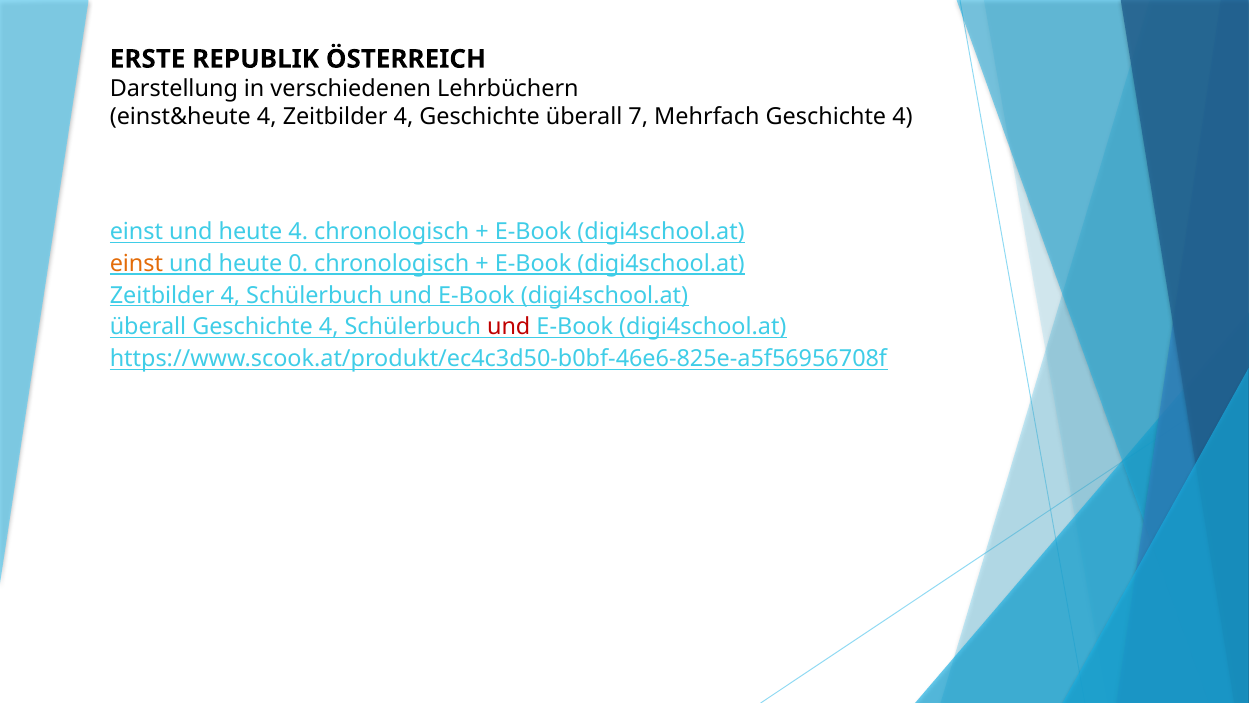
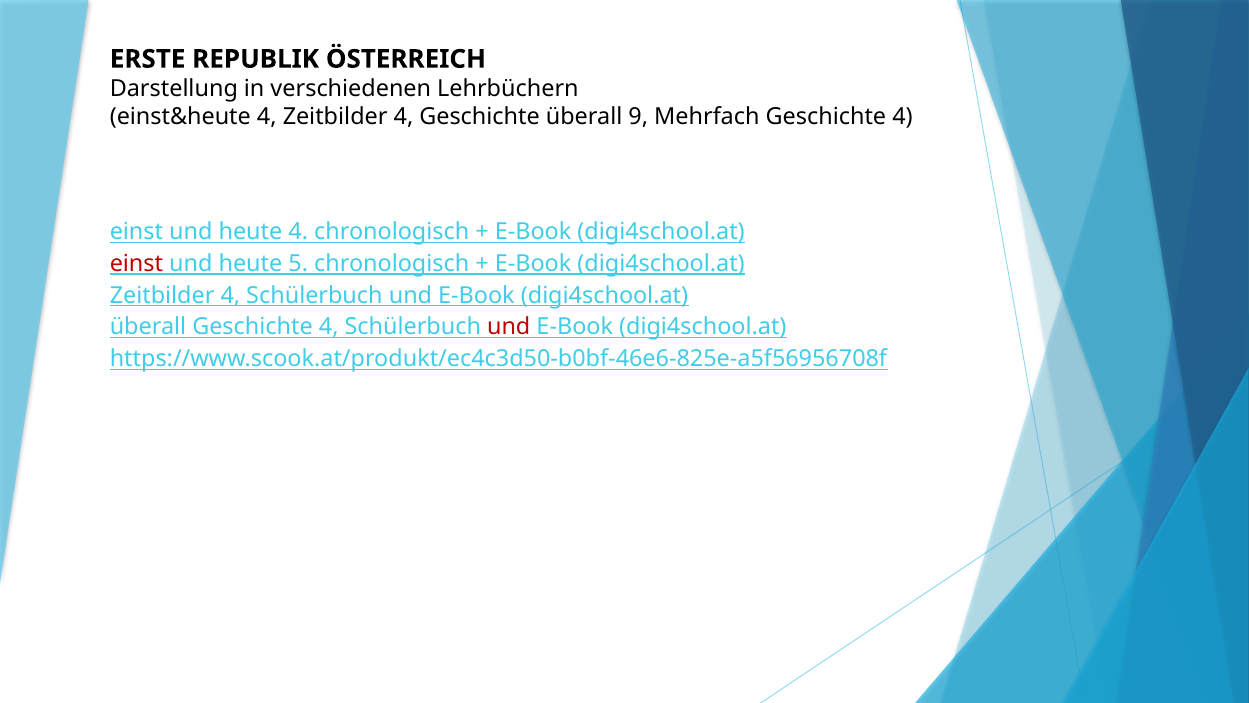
7: 7 -> 9 (638, 117)
einst colour: orange -> red (136, 263)
0: 0 -> 5 (298, 263)
